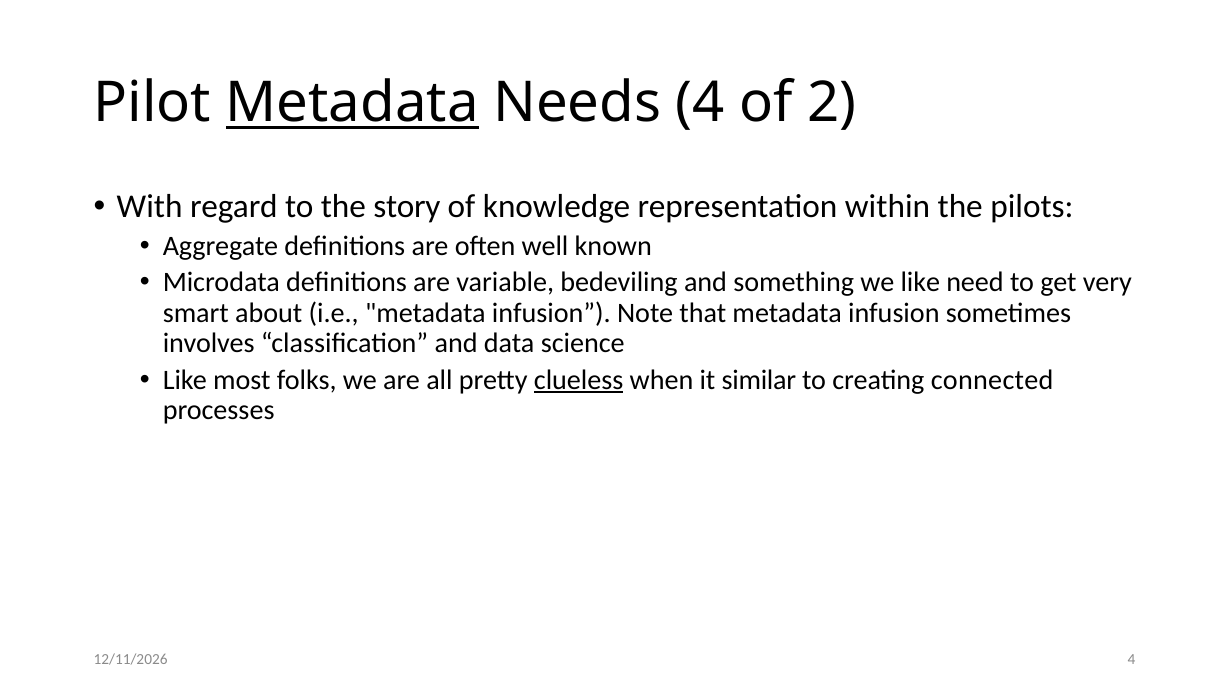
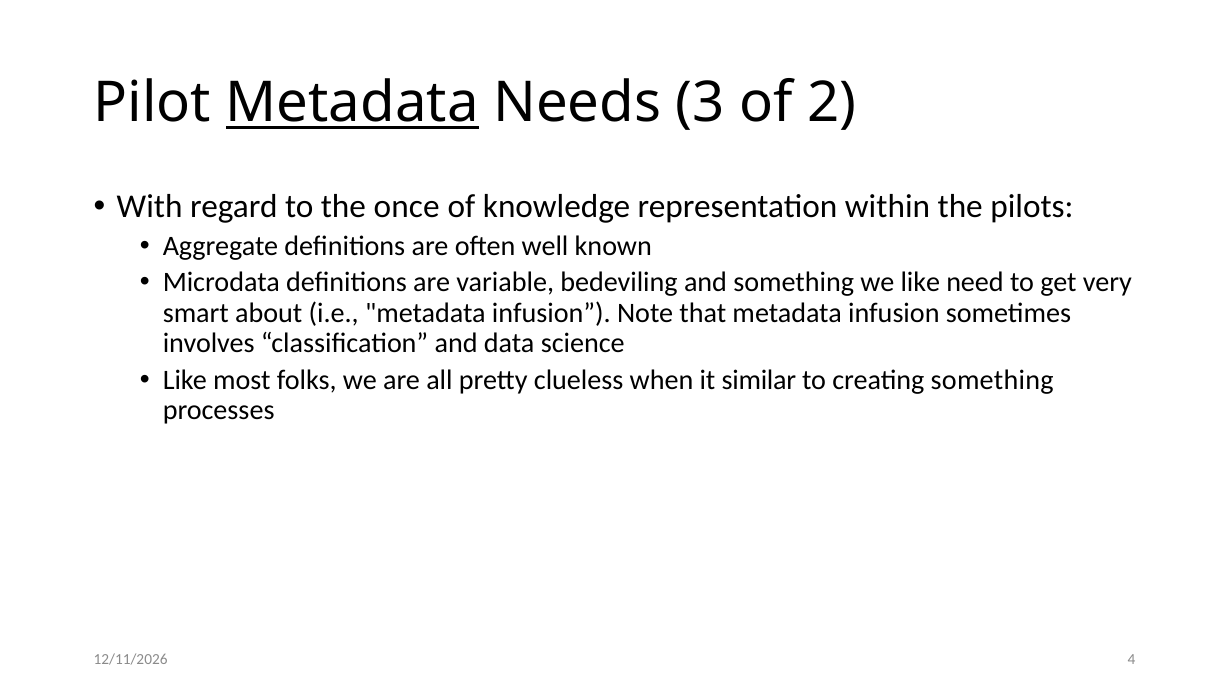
Needs 4: 4 -> 3 (700, 103)
story: story -> once (407, 206)
clueless underline: present -> none (579, 380)
creating connected: connected -> something (992, 380)
